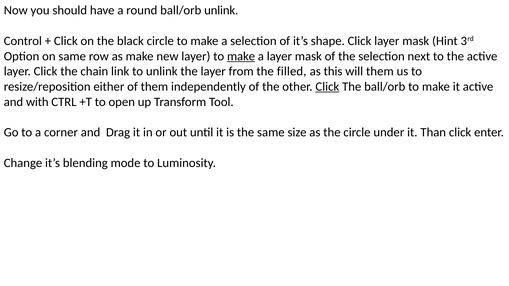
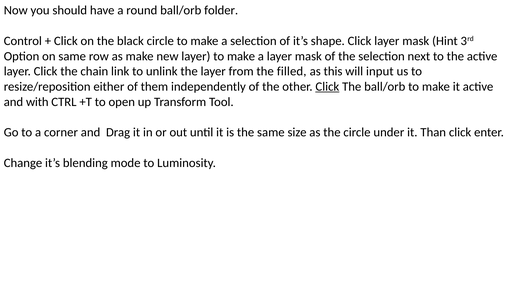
ball/orb unlink: unlink -> folder (221, 10)
make underline: present -> none (241, 56)
will them: them -> input (380, 71)
